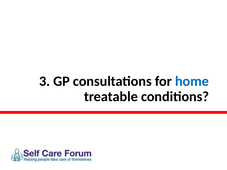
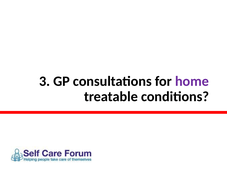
home colour: blue -> purple (192, 81)
